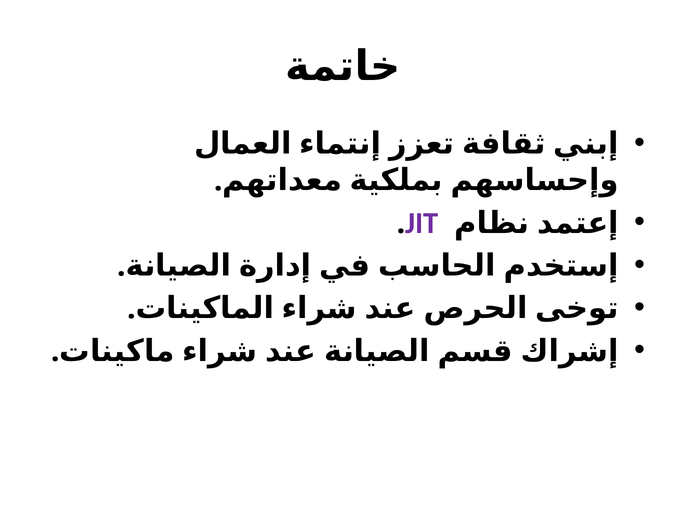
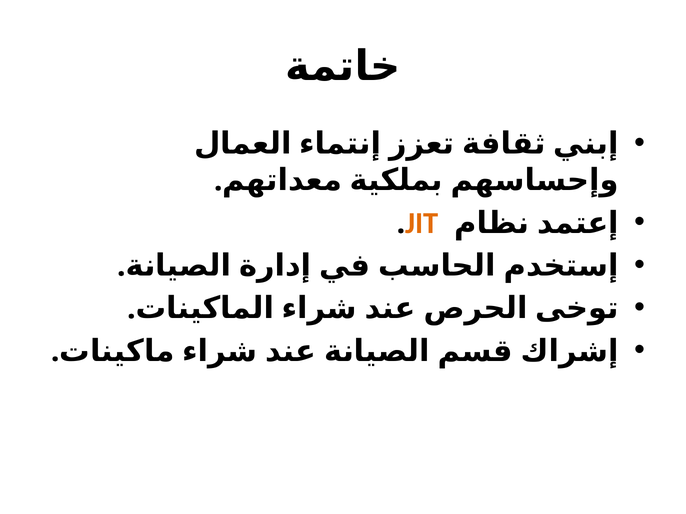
JIT colour: purple -> orange (422, 223)
